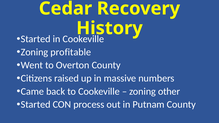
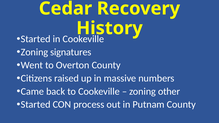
profitable: profitable -> signatures (71, 52)
